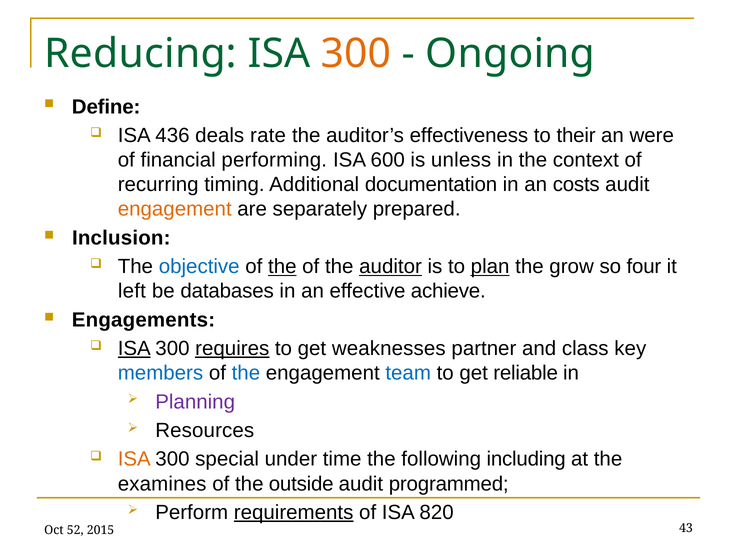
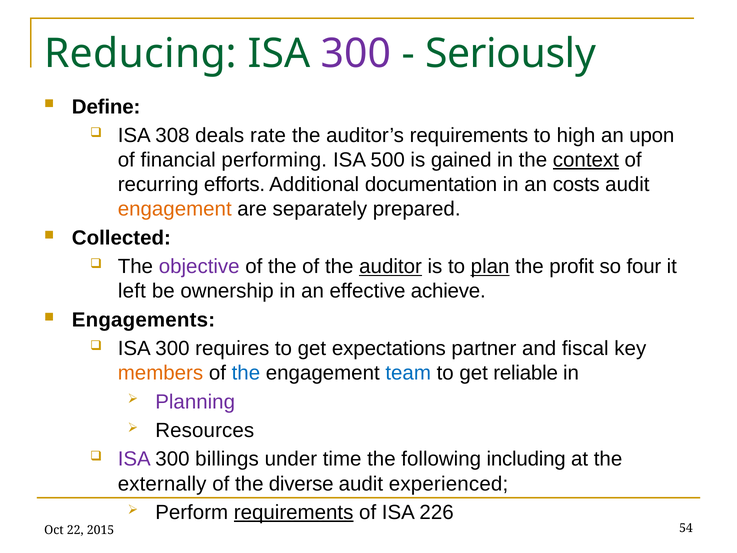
300 colour: orange -> purple (356, 54)
Ongoing: Ongoing -> Seriously (511, 54)
436: 436 -> 308 (172, 135)
auditor’s effectiveness: effectiveness -> requirements (469, 135)
their: their -> high (576, 135)
were: were -> upon (652, 135)
600: 600 -> 500 (388, 160)
unless: unless -> gained (461, 160)
context underline: none -> present (586, 160)
timing: timing -> efforts (235, 185)
Inclusion: Inclusion -> Collected (121, 238)
objective colour: blue -> purple (199, 266)
the underline: present -> none (282, 266)
grow: grow -> profit (572, 266)
databases: databases -> ownership (227, 291)
ISA underline: present -> none (134, 348)
requires underline: present -> none (232, 348)
weaknesses: weaknesses -> expectations (389, 348)
class: class -> fiscal (585, 348)
members colour: blue -> orange (160, 373)
ISA colour: orange -> purple (134, 459)
special: special -> billings (227, 459)
examines: examines -> externally (162, 484)
outside: outside -> diverse (301, 484)
programmed: programmed -> experienced (449, 484)
820: 820 -> 226 (437, 512)
52: 52 -> 22 (75, 530)
43: 43 -> 54 (686, 528)
